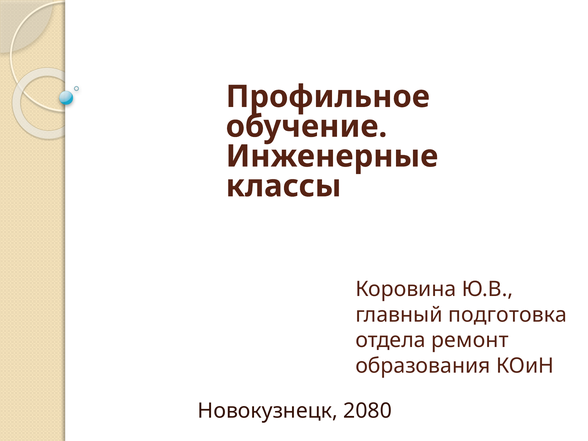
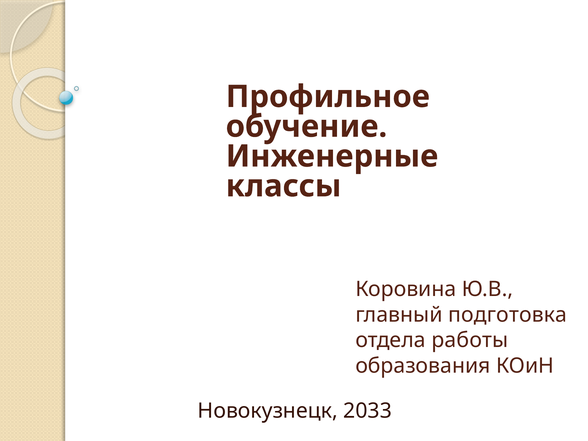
ремонт: ремонт -> работы (470, 340)
2080: 2080 -> 2033 (368, 411)
